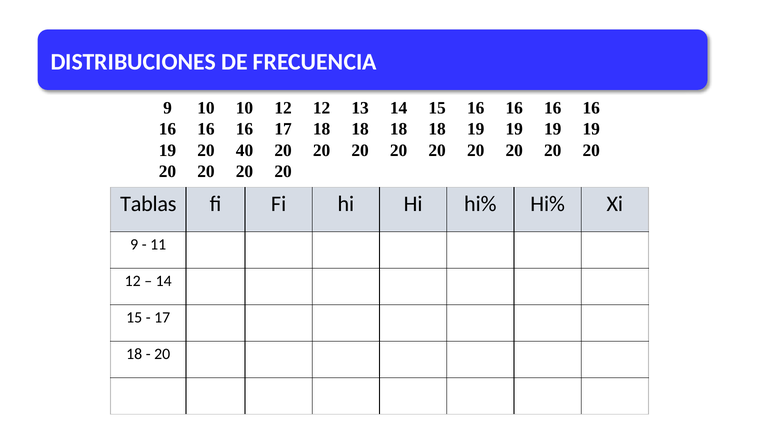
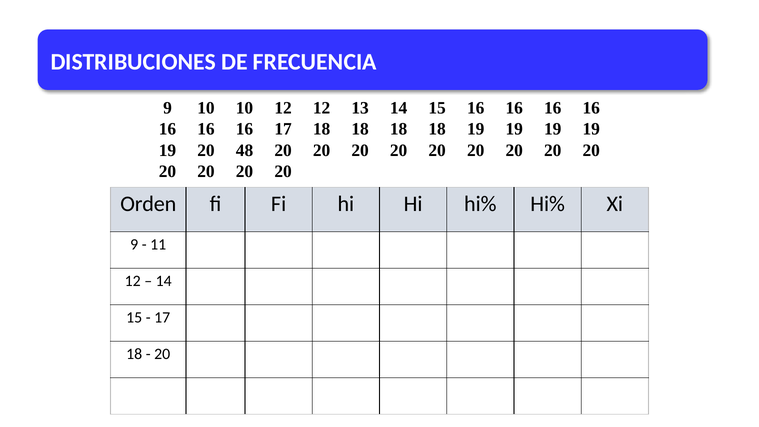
40: 40 -> 48 (245, 150)
Tablas: Tablas -> Orden (148, 204)
